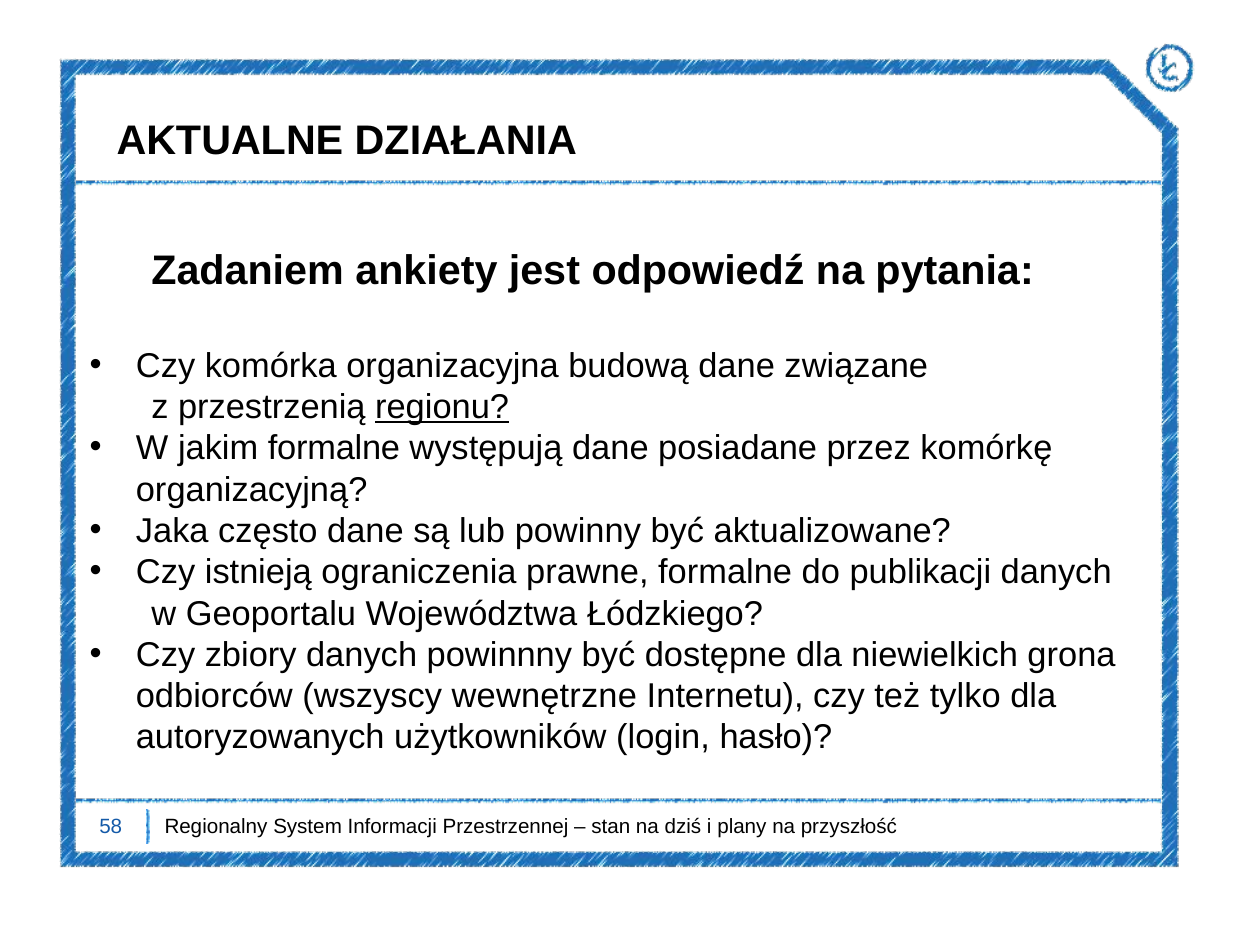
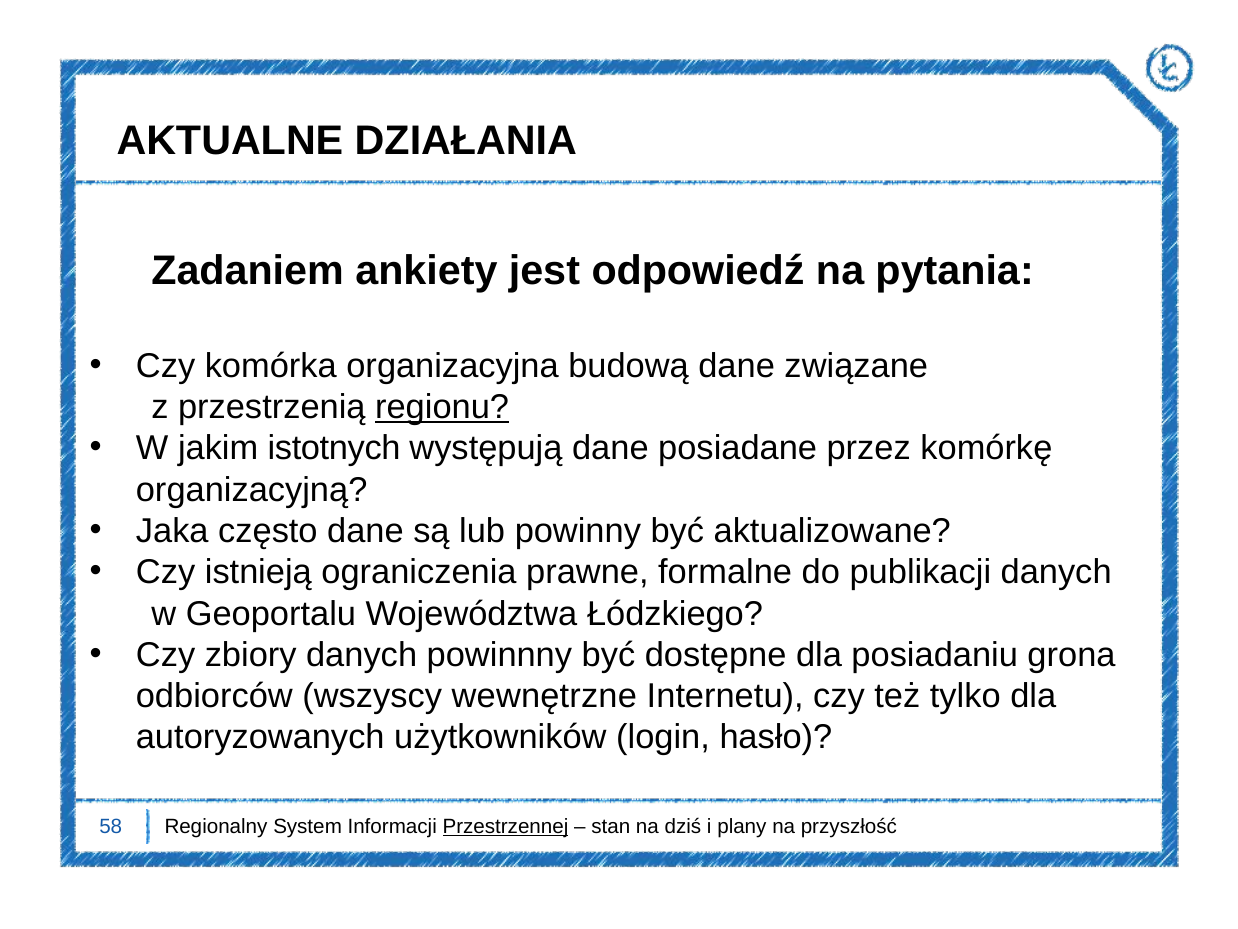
jakim formalne: formalne -> istotnych (334, 448)
niewielkich: niewielkich -> posiadaniu (935, 655)
Przestrzennej underline: none -> present (506, 827)
